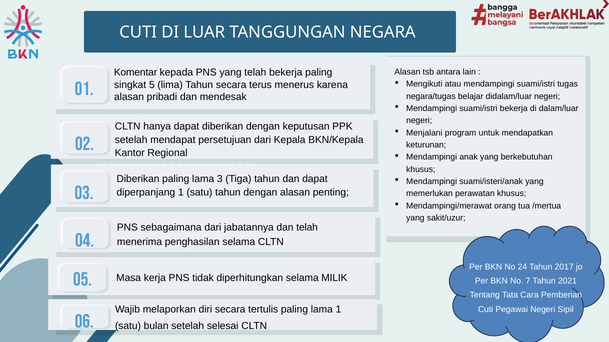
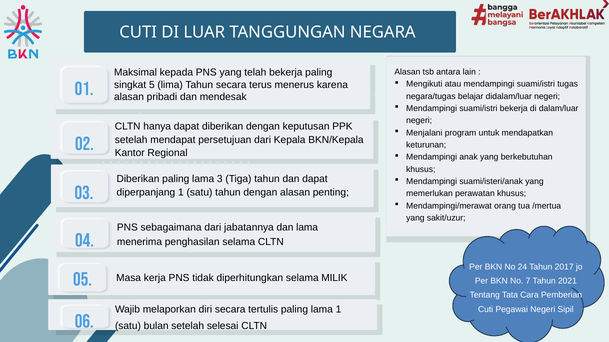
Komentar: Komentar -> Maksimal (135, 73)
dan telah: telah -> lama (307, 228)
